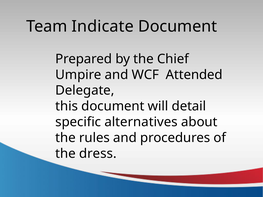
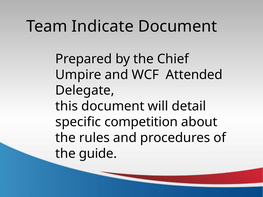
alternatives: alternatives -> competition (141, 122)
dress: dress -> guide (98, 154)
